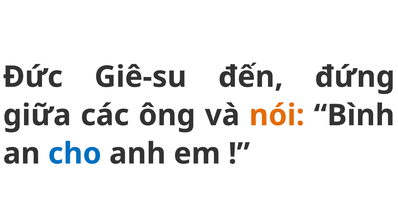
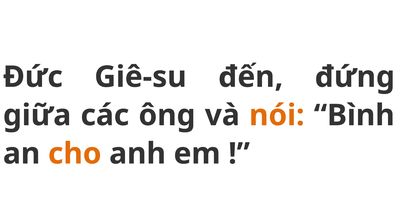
cho colour: blue -> orange (75, 154)
